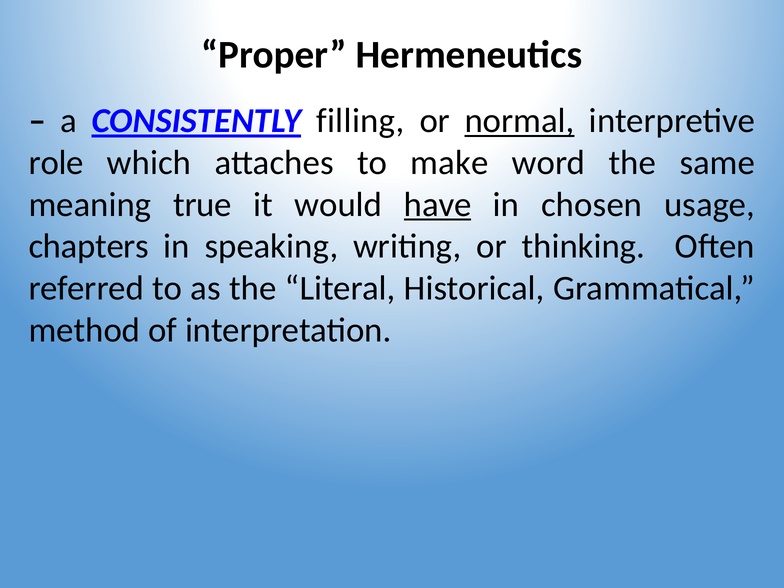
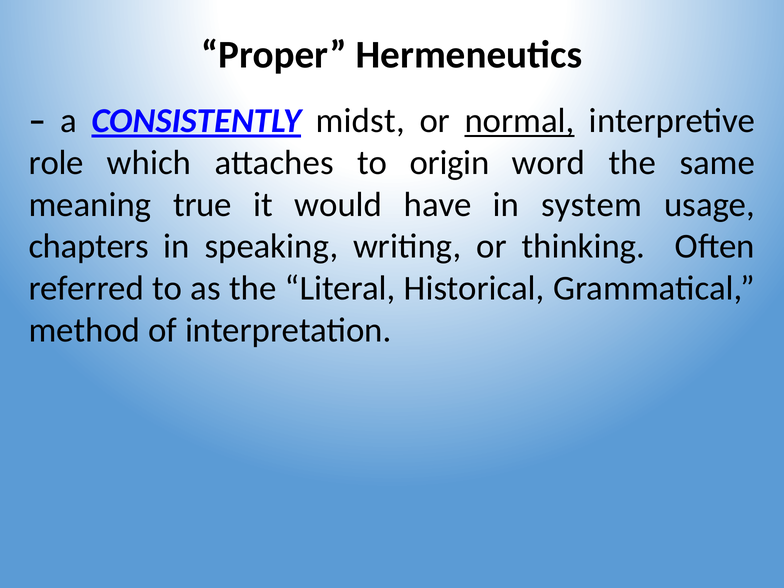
filling: filling -> midst (360, 121)
make: make -> origin (450, 163)
have underline: present -> none (438, 205)
chosen: chosen -> system (592, 205)
